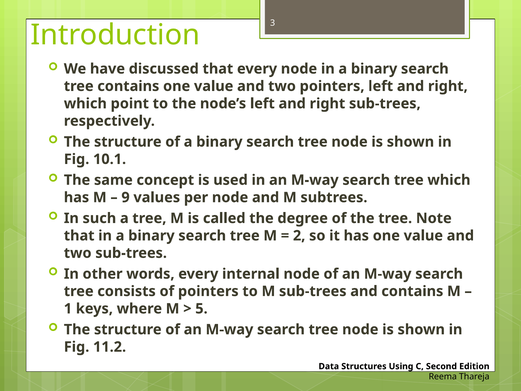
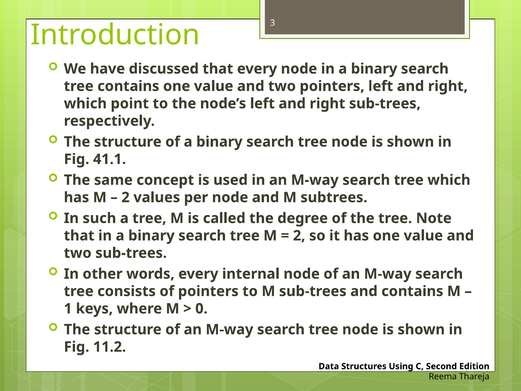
10.1: 10.1 -> 41.1 (110, 159)
9: 9 -> 2 (126, 197)
5: 5 -> 0 (201, 308)
